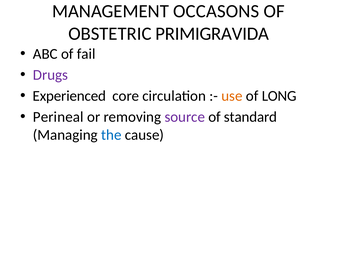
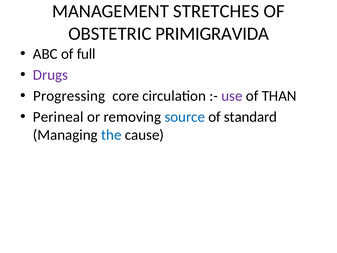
OCCASONS: OCCASONS -> STRETCHES (216, 11)
fail: fail -> full (86, 54)
Experienced: Experienced -> Progressing (69, 96)
use colour: orange -> purple (232, 96)
LONG: LONG -> THAN (279, 96)
source colour: purple -> blue (185, 117)
